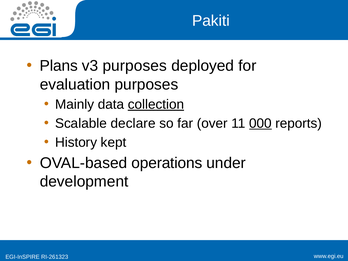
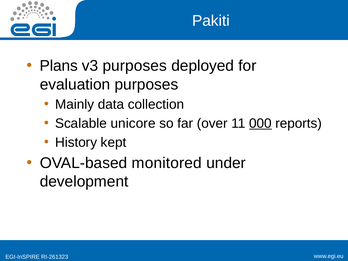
collection underline: present -> none (156, 104)
declare: declare -> unicore (133, 123)
operations: operations -> monitored (167, 163)
